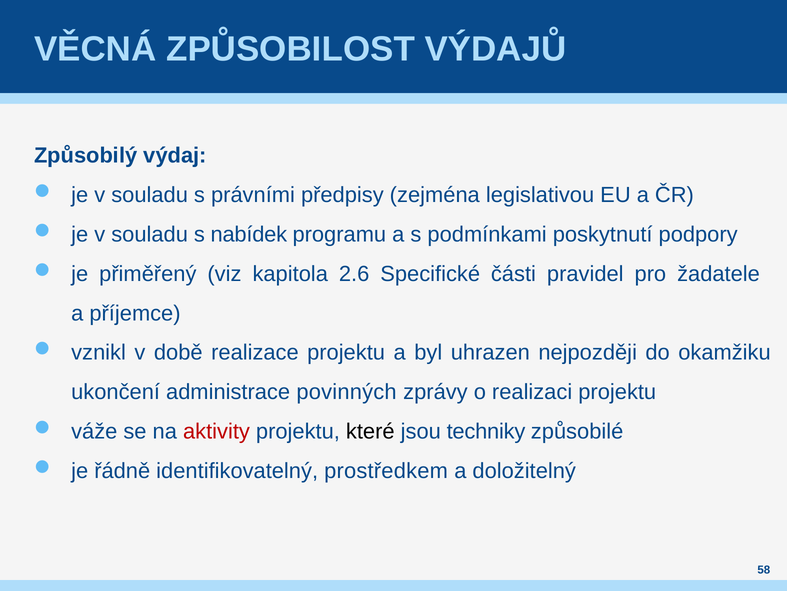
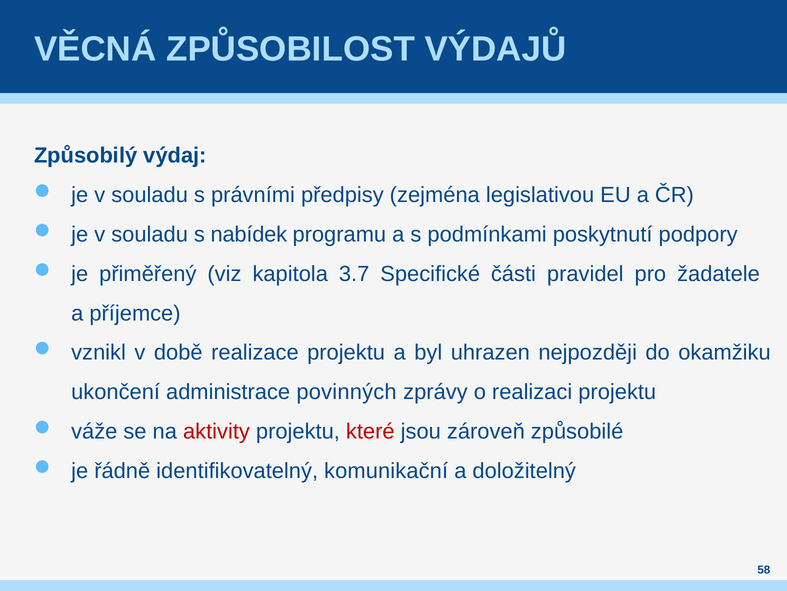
2.6: 2.6 -> 3.7 (354, 274)
které colour: black -> red (370, 431)
techniky: techniky -> zároveň (486, 431)
prostředkem: prostředkem -> komunikační (386, 470)
